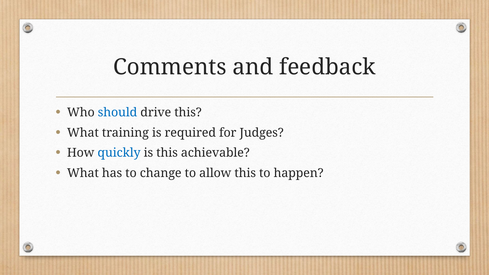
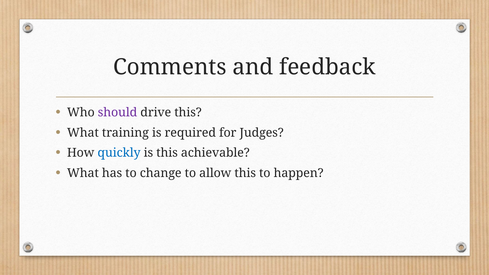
should colour: blue -> purple (118, 113)
